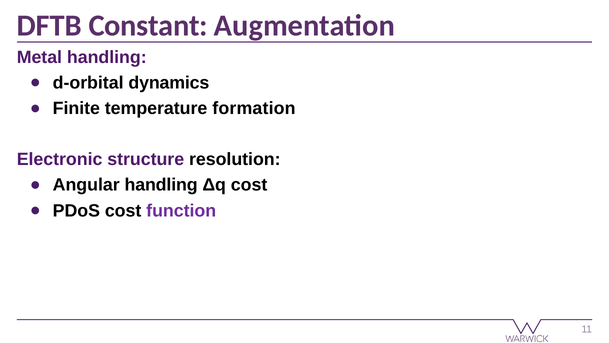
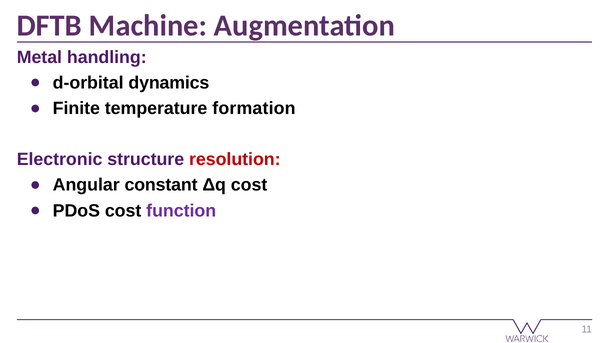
Constant: Constant -> Machine (148, 26)
resolution colour: black -> red (235, 159)
Angular handling: handling -> constant (161, 185)
